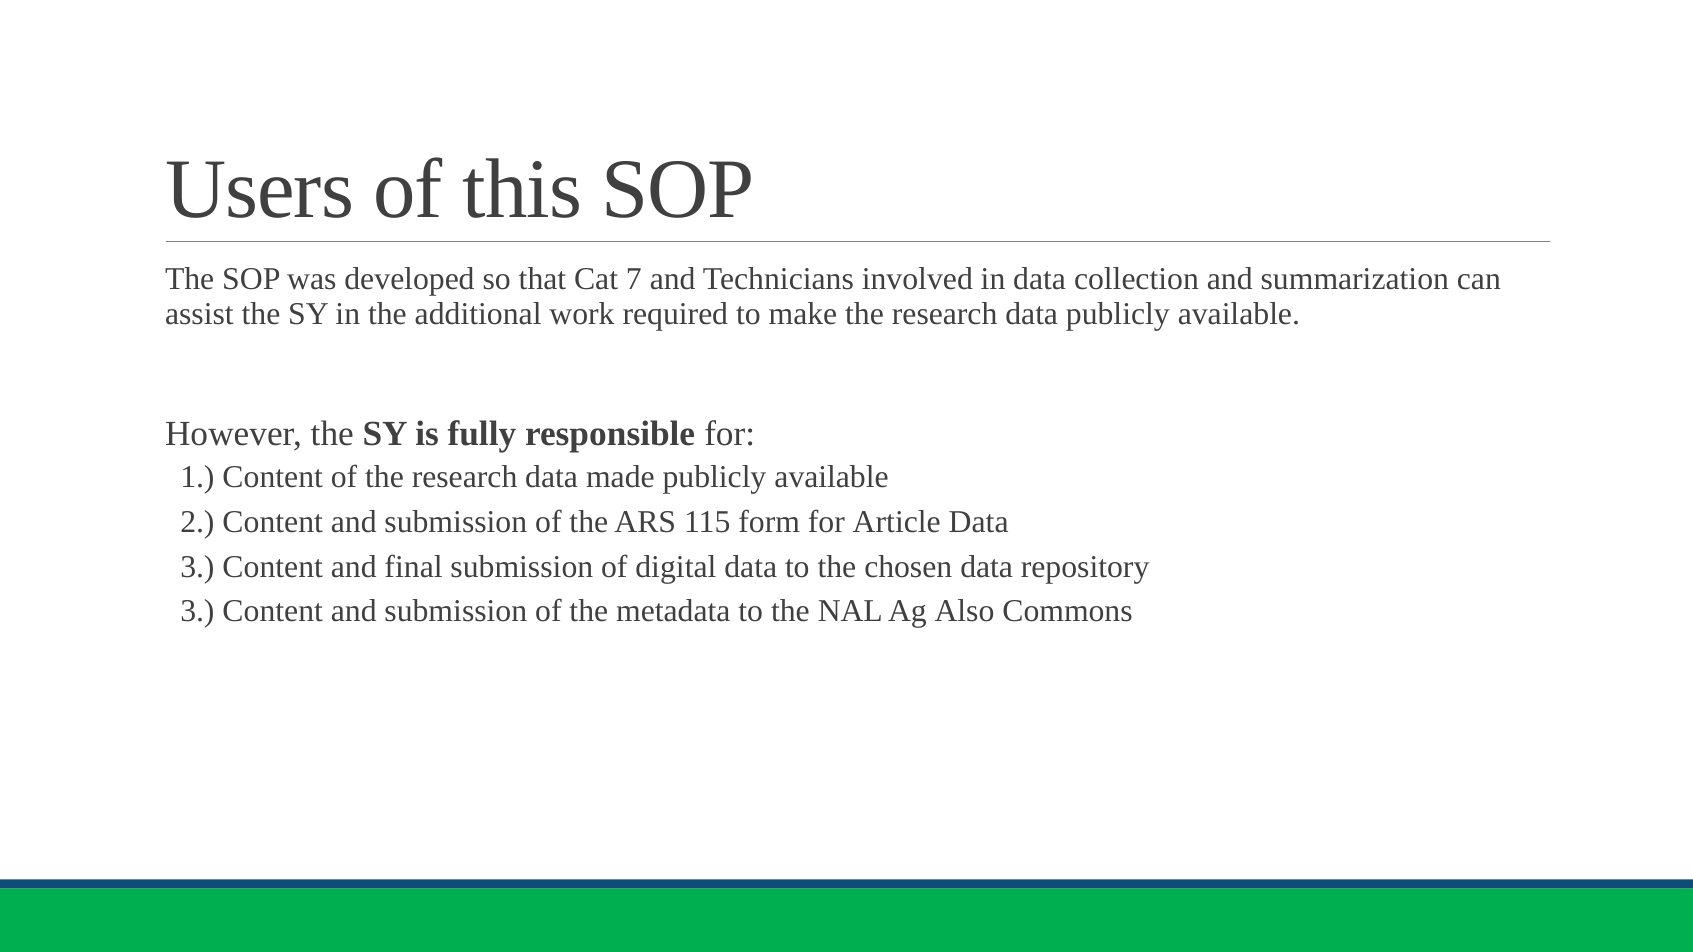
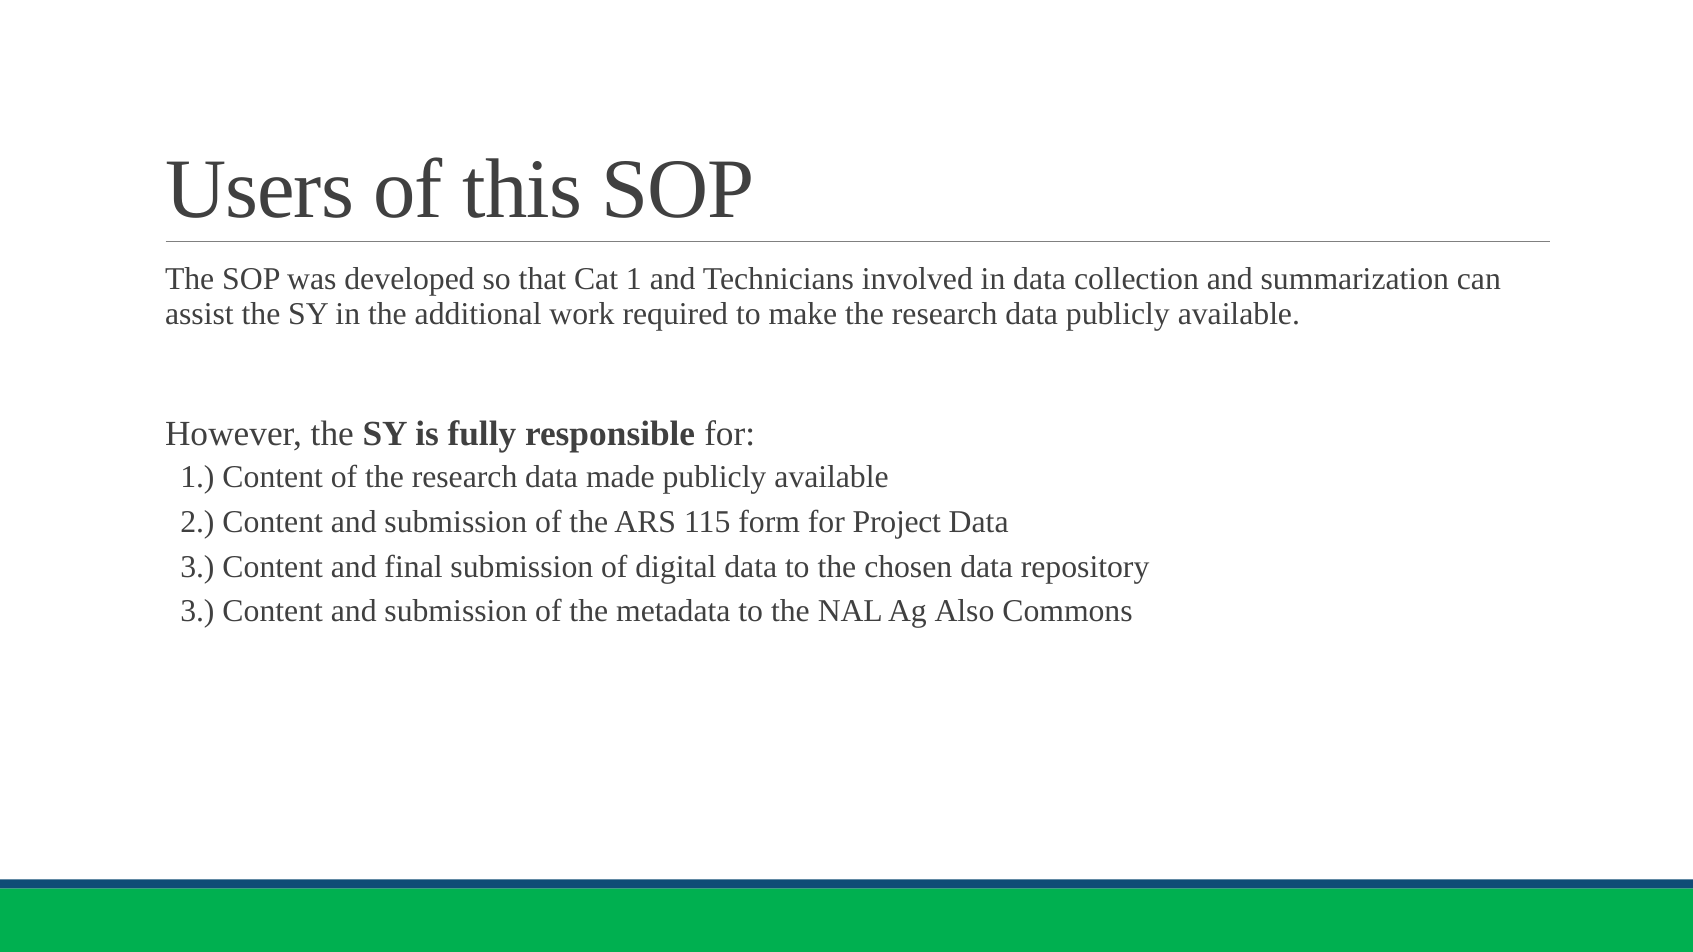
Cat 7: 7 -> 1 (634, 280)
Article: Article -> Project (897, 522)
